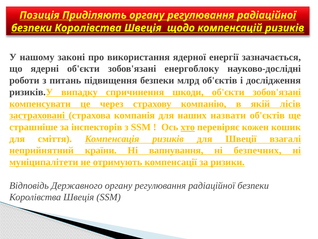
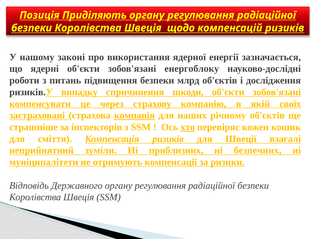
лісів: лісів -> своїх (290, 104)
компанія underline: none -> present (134, 115)
назвати: назвати -> річному (228, 115)
країни: країни -> зуміли (101, 150)
вапнування: вапнування -> приблизних (176, 150)
